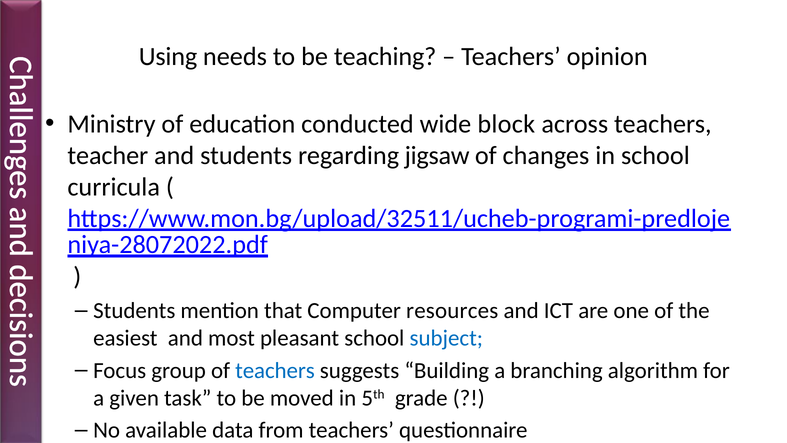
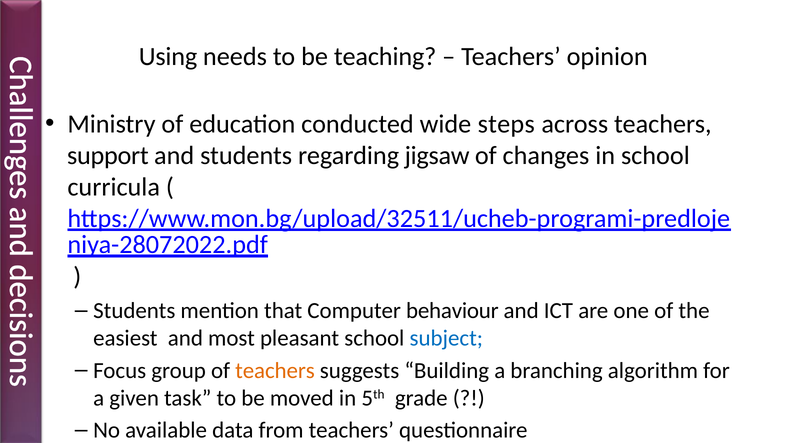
block: block -> steps (506, 124)
teacher: teacher -> support (108, 155)
resources: resources -> behaviour (452, 310)
teachers colour: blue -> orange (275, 370)
